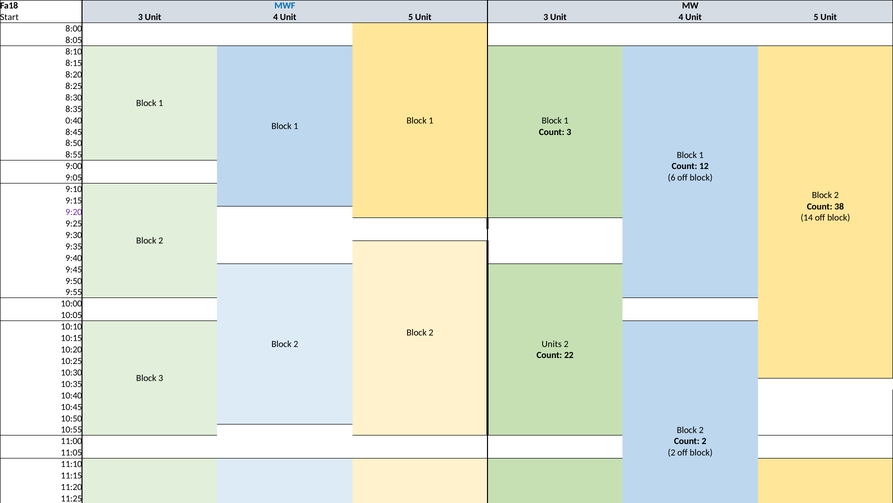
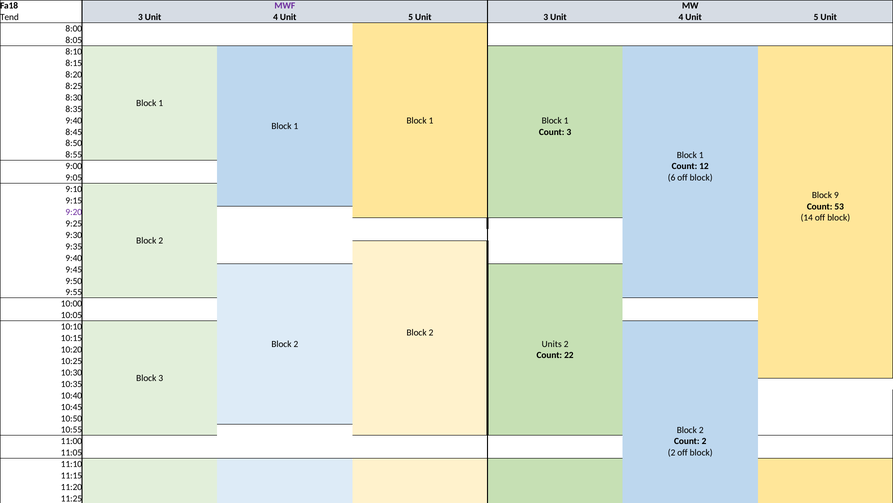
MWF colour: blue -> purple (285, 6)
Start: Start -> Tend (9, 17)
0:40: 0:40 -> 9:40 (74, 120)
2: 2 -> 9 (836, 195)
38: 38 -> 53 (839, 206)
